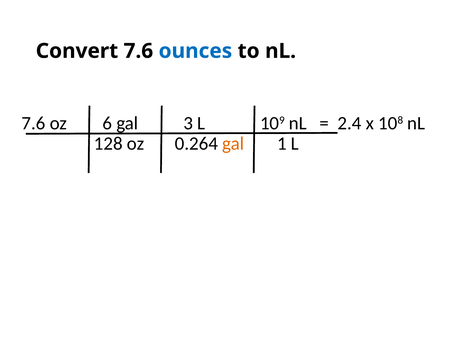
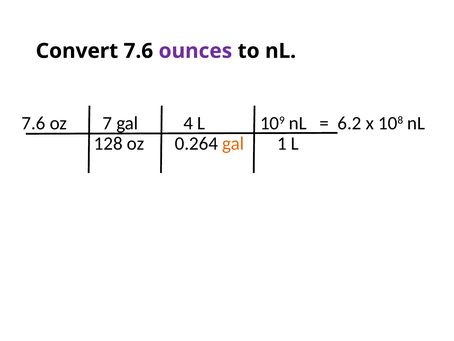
ounces colour: blue -> purple (195, 51)
6: 6 -> 7 (107, 123)
3: 3 -> 4 (188, 123)
2.4: 2.4 -> 6.2 (350, 123)
